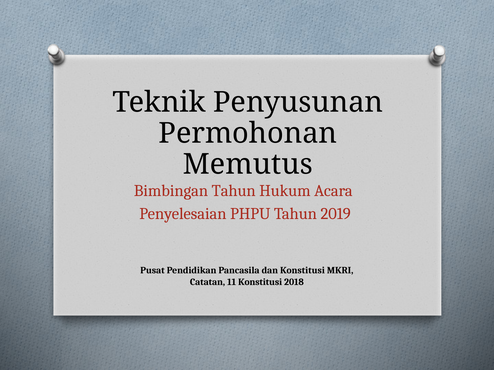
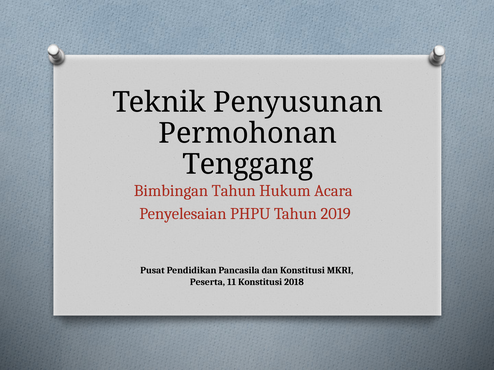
Memutus: Memutus -> Tenggang (248, 165)
Catatan: Catatan -> Peserta (208, 282)
